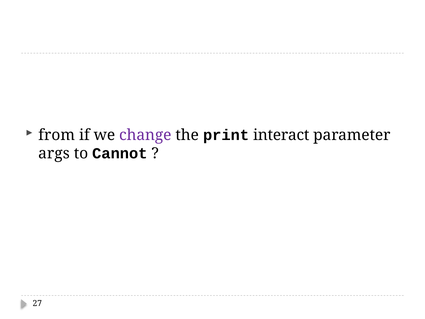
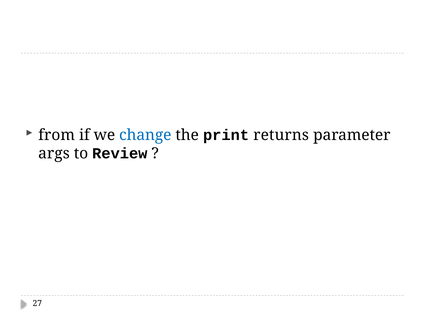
change colour: purple -> blue (145, 135)
interact: interact -> returns (281, 135)
Cannot: Cannot -> Review (120, 153)
